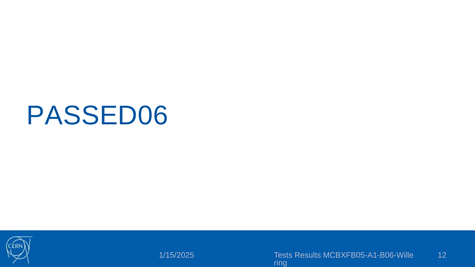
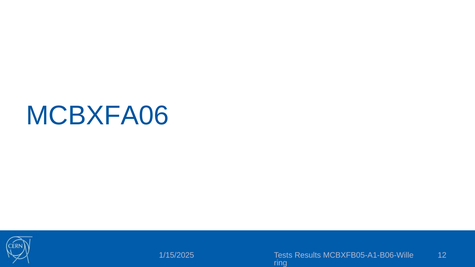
PASSED06: PASSED06 -> MCBXFA06 (97, 116)
